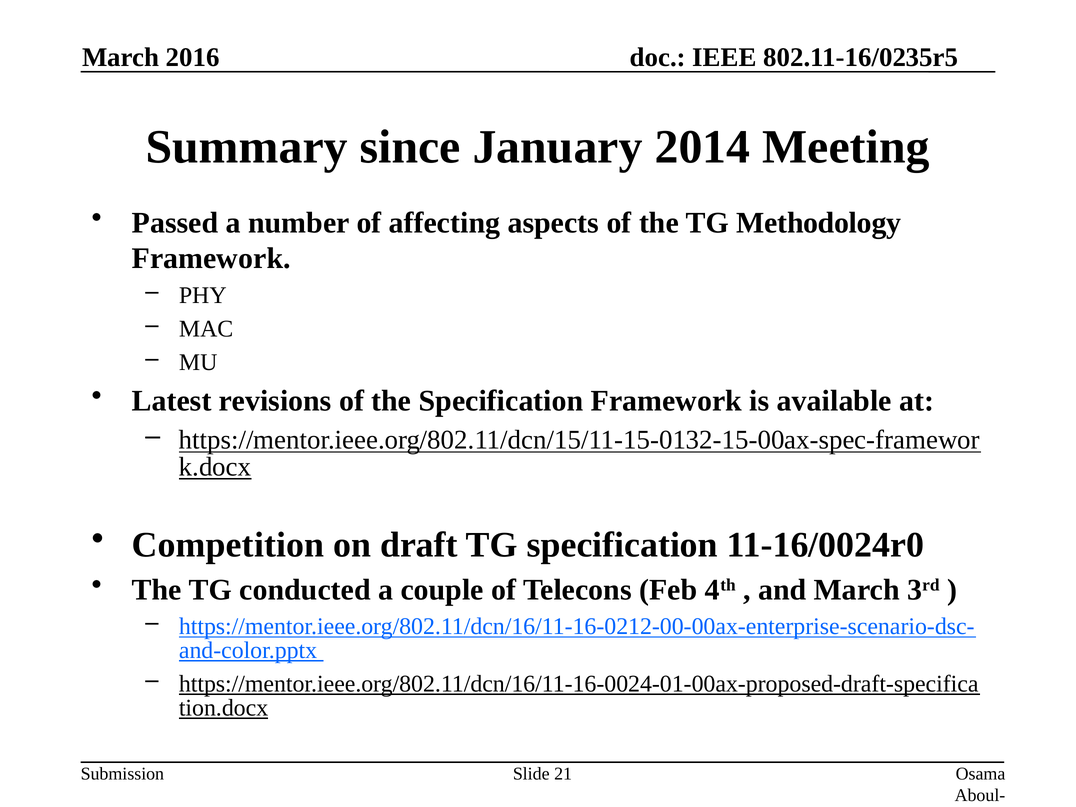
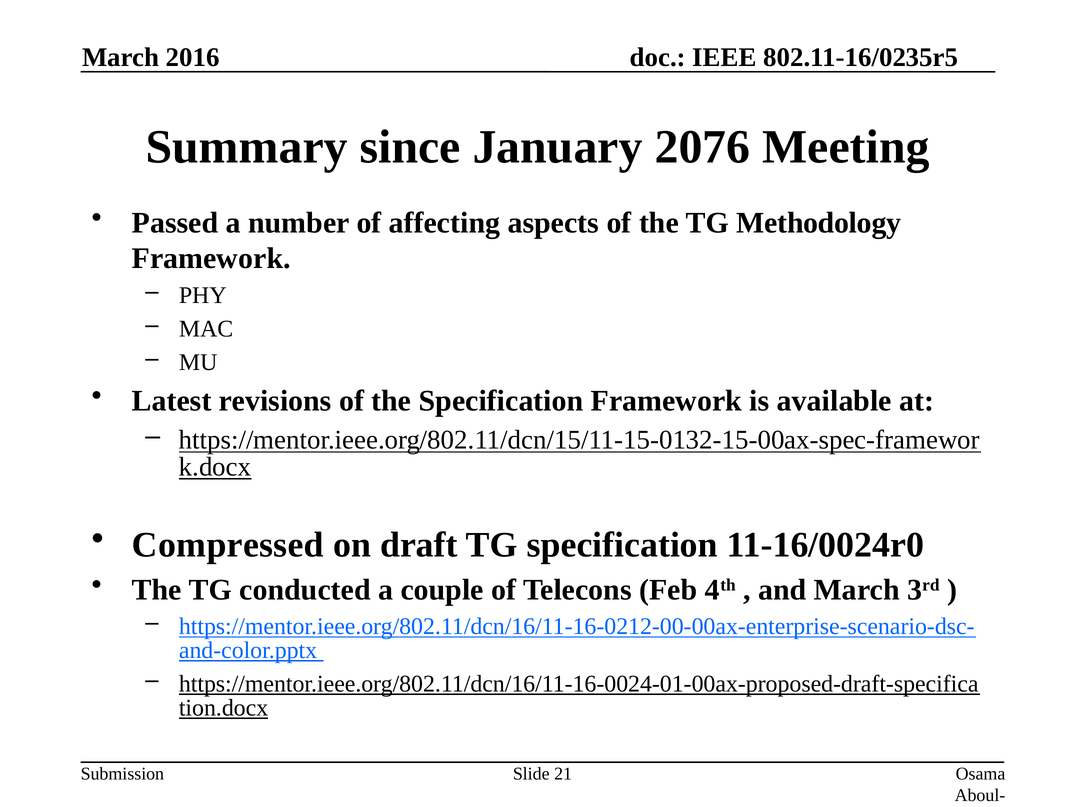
2014: 2014 -> 2076 (702, 147)
Competition: Competition -> Compressed (228, 545)
